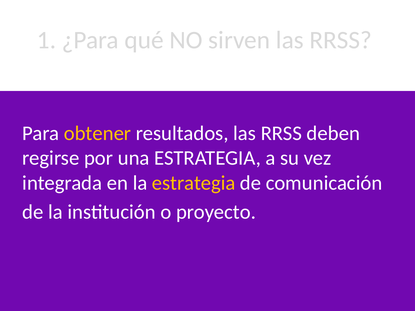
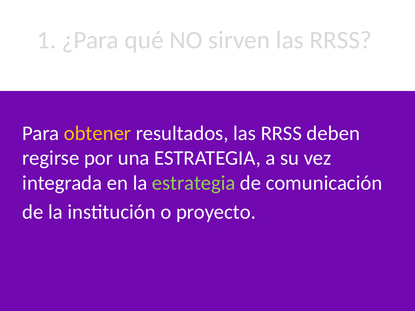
estrategia colour: yellow -> light green (194, 183)
